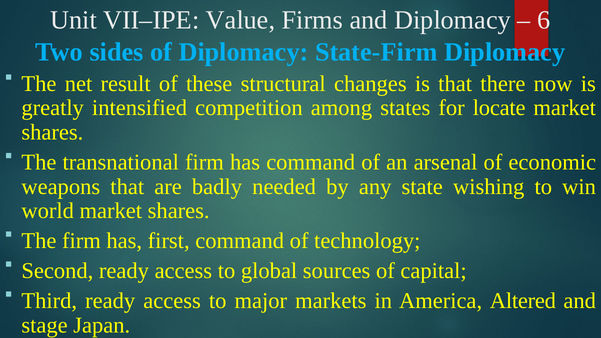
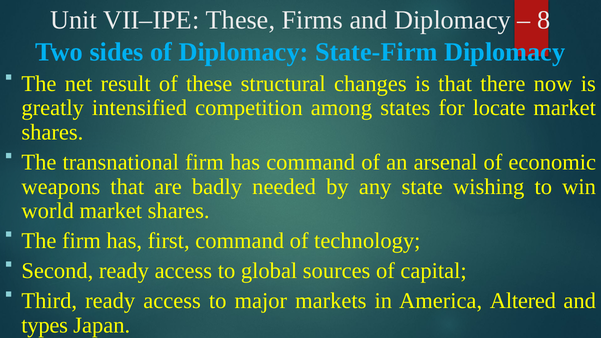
VII–IPE Value: Value -> These (241, 20)
6: 6 -> 8 (544, 20)
stage: stage -> types (45, 325)
